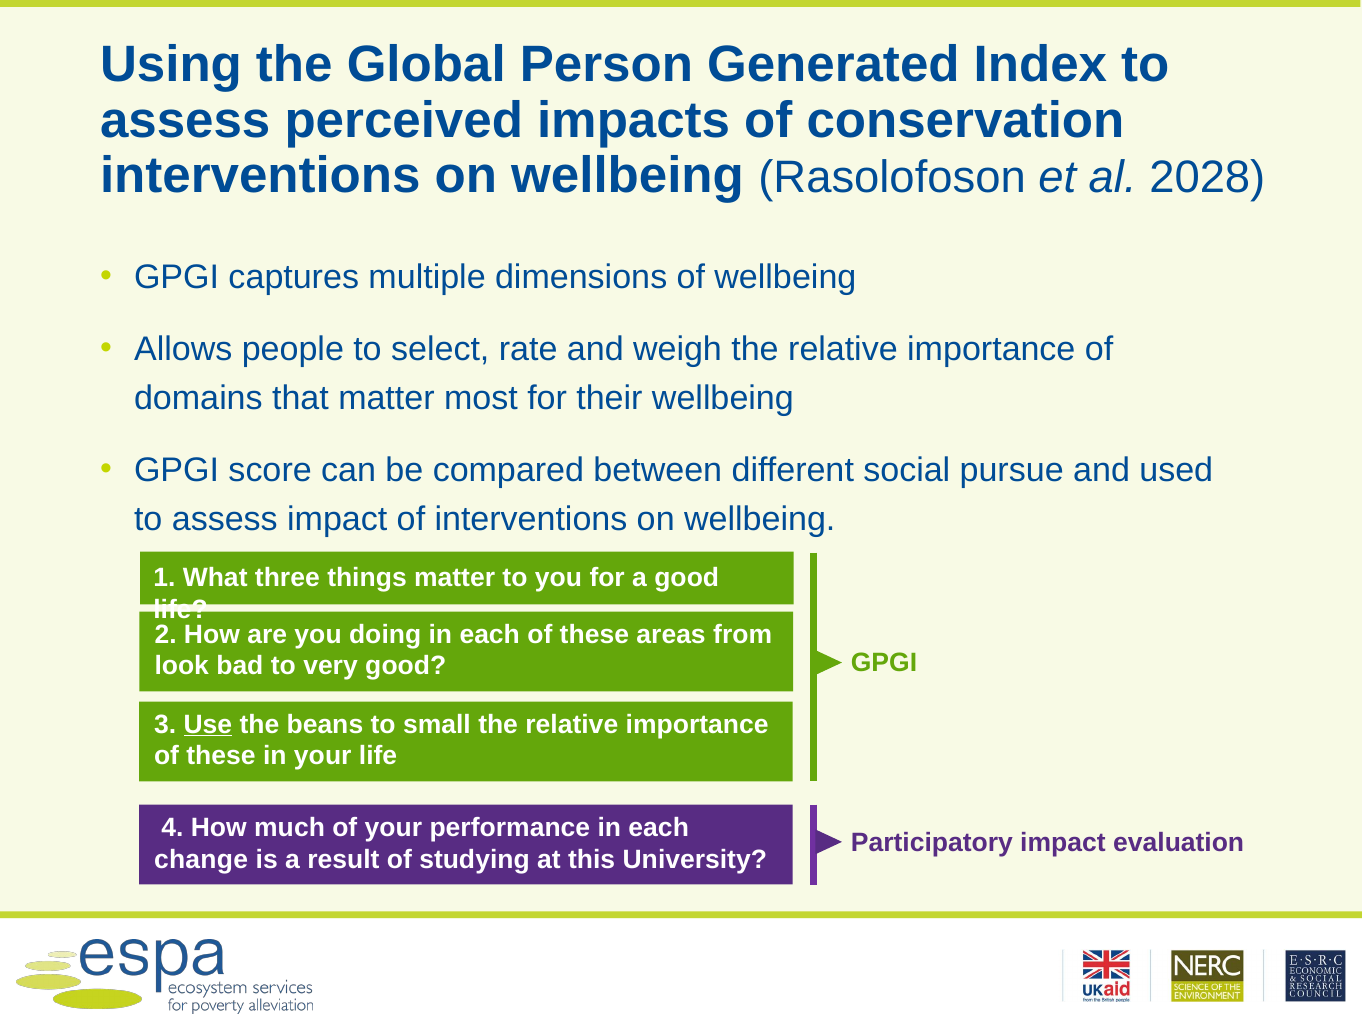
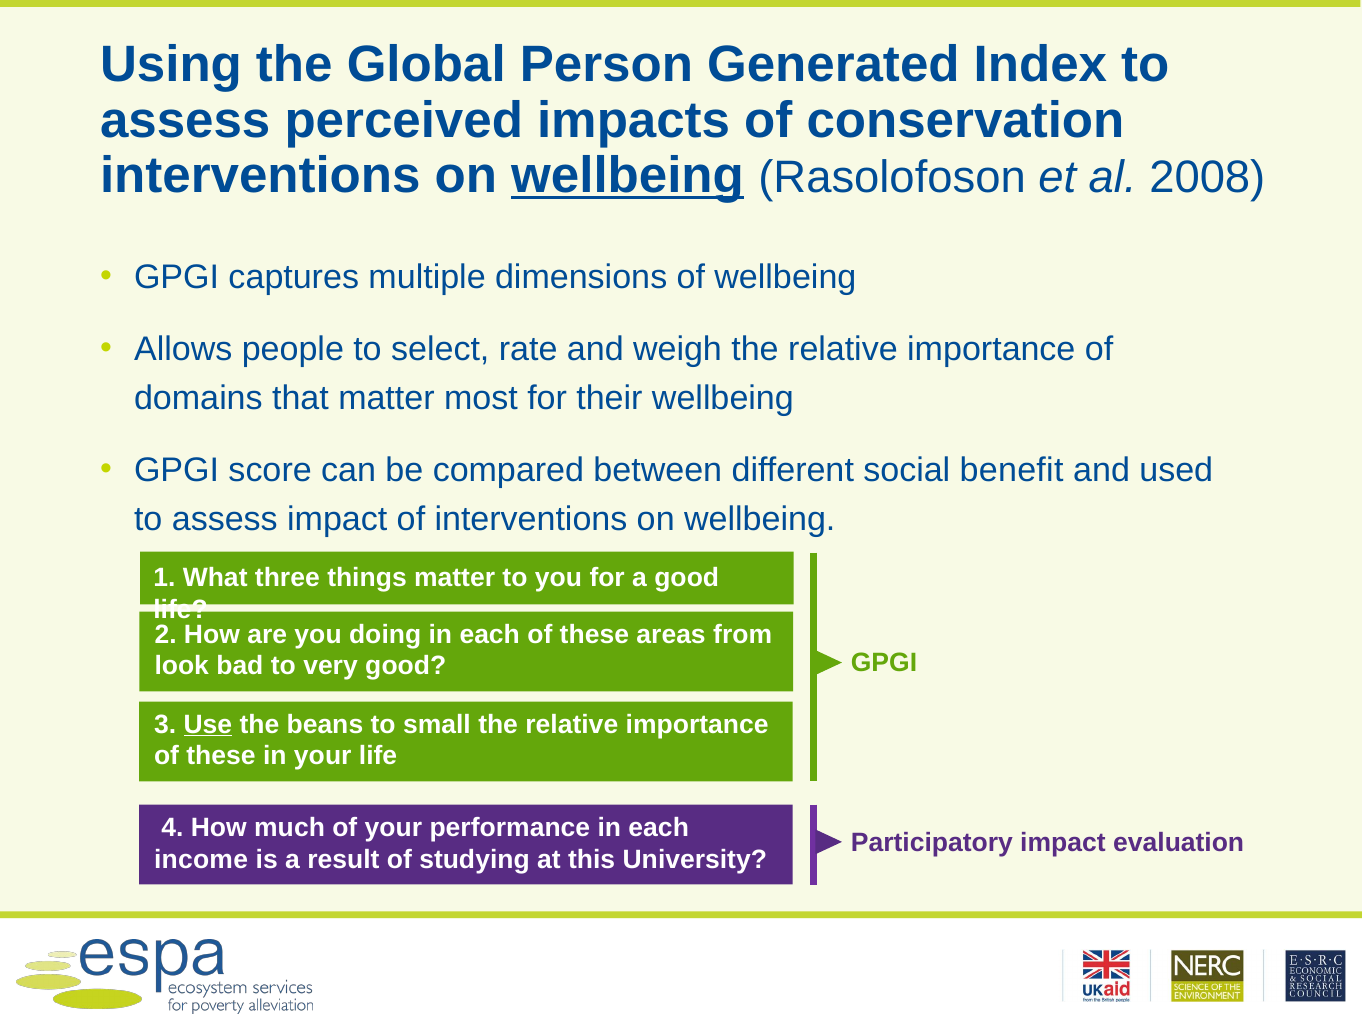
wellbeing underline: none -> present (628, 175)
2028: 2028 -> 2008 (1207, 177)
pursue: pursue -> benefit (1012, 470)
change: change -> income (201, 859)
